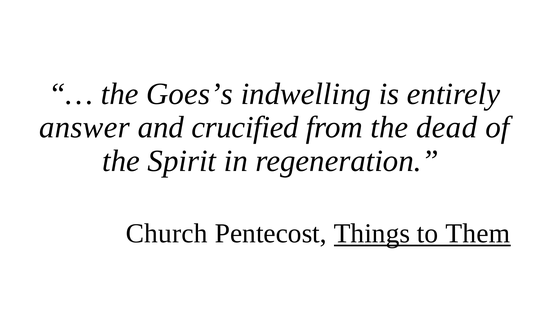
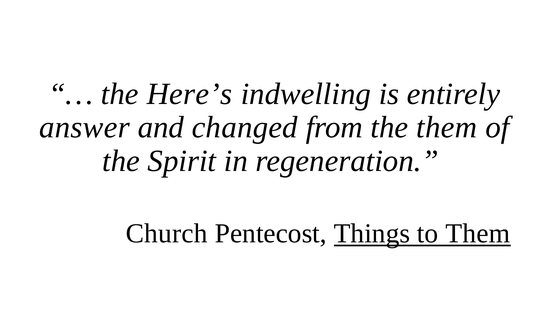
Goes’s: Goes’s -> Here’s (189, 94)
crucified: crucified -> changed (245, 127)
the dead: dead -> them (447, 127)
